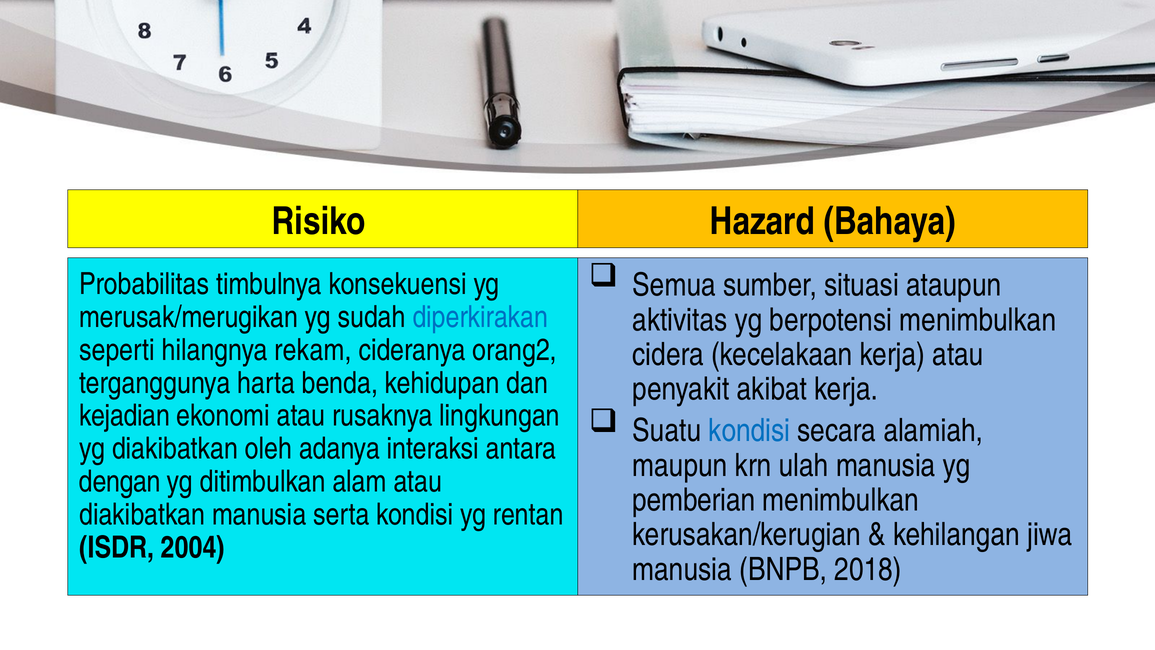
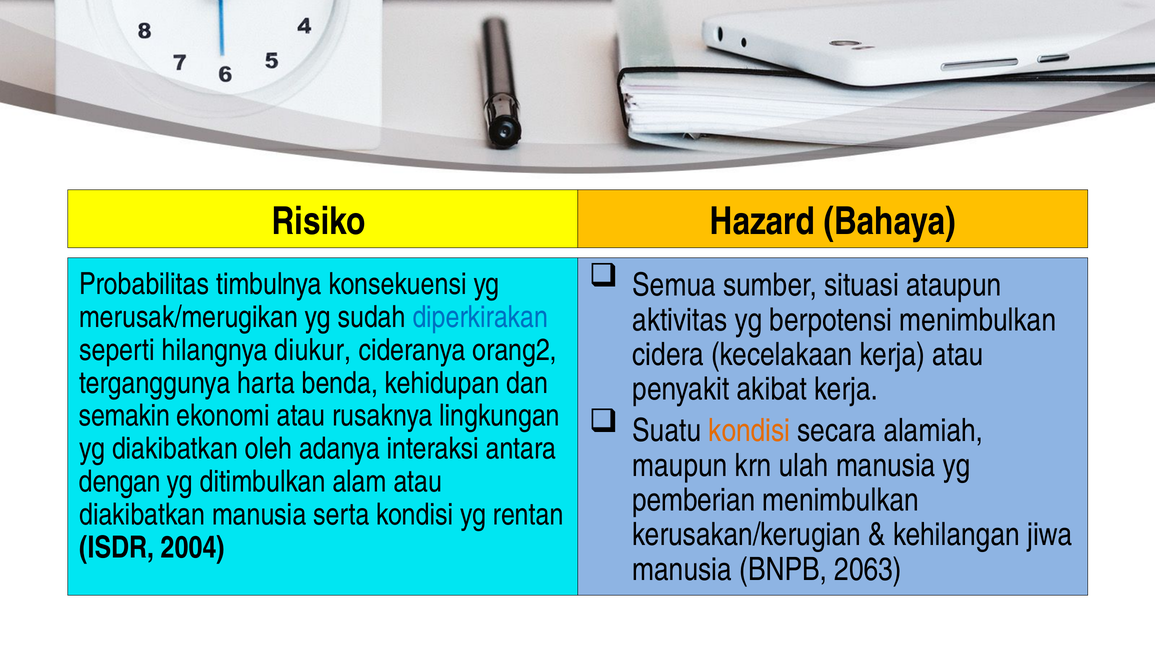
rekam: rekam -> diukur (313, 350)
kejadian: kejadian -> semakin (125, 416)
kondisi colour: blue -> orange (749, 431)
2018: 2018 -> 2063 (868, 569)
